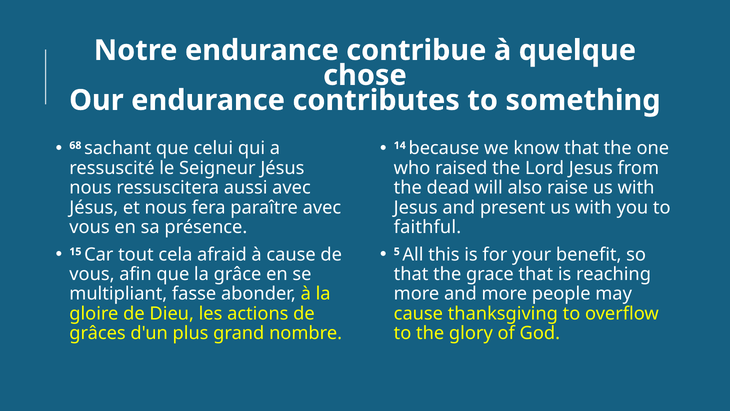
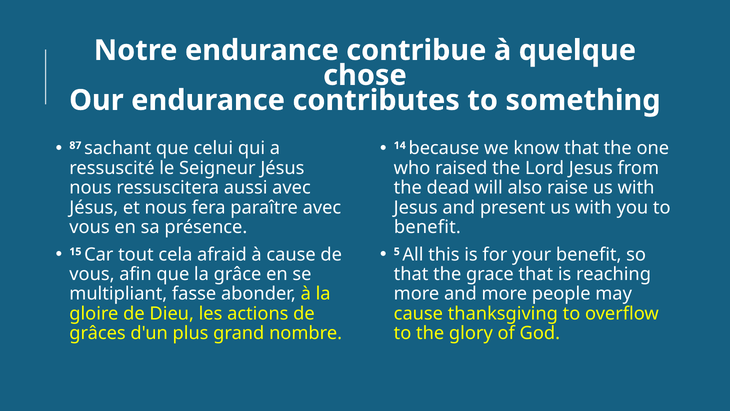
68: 68 -> 87 (75, 145)
faithful: faithful -> benefit (427, 227)
